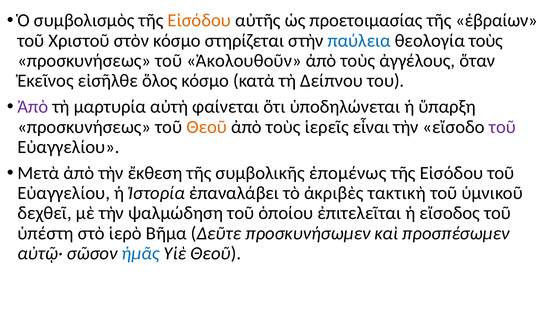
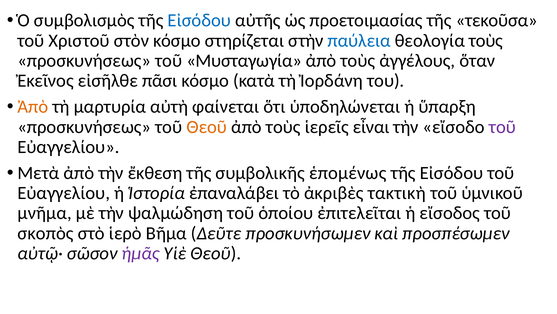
Εἰσόδου colour: orange -> blue (199, 20)
ἑβραίων: ἑβραίων -> τεκοῦσα (497, 20)
Ἀκολουθοῦν: Ἀκολουθοῦν -> Μυσταγωγία (244, 61)
ὅλος: ὅλος -> πᾶσι (160, 81)
Δείπνου: Δείπνου -> Ἰορδάνη (332, 81)
Ἀπὸ colour: purple -> orange (33, 107)
δεχθεῖ: δεχθεῖ -> μνῆμα (45, 213)
ὑπέστη: ὑπέστη -> σκοπὸς (46, 233)
ἡμᾶς colour: blue -> purple (141, 253)
